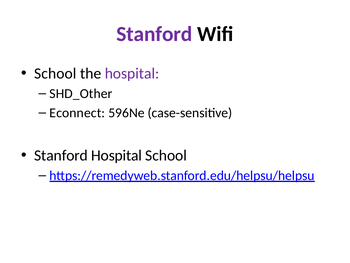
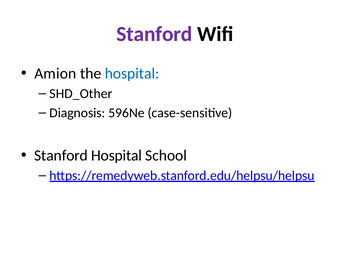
School: School -> Amion (55, 73)
hospital colour: purple -> blue (132, 73)
Econnect: Econnect -> Diagnosis (77, 113)
